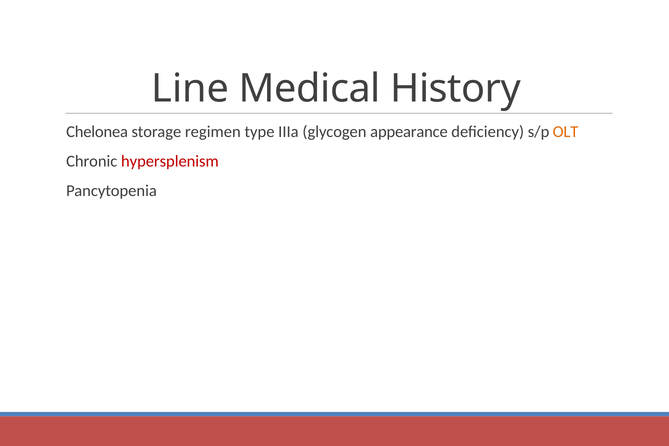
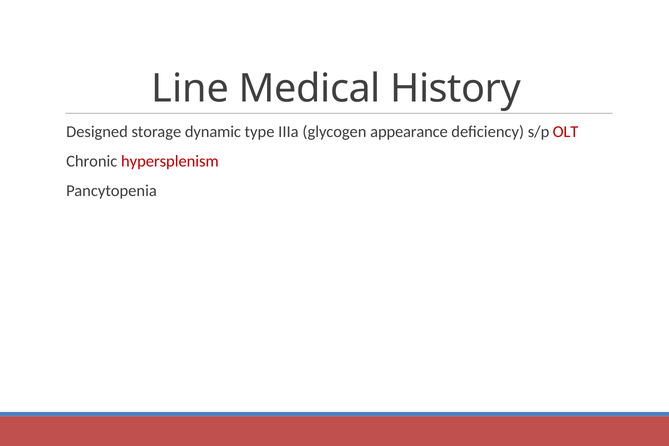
Chelonea: Chelonea -> Designed (97, 132)
regimen: regimen -> dynamic (213, 132)
OLT colour: orange -> red (565, 132)
